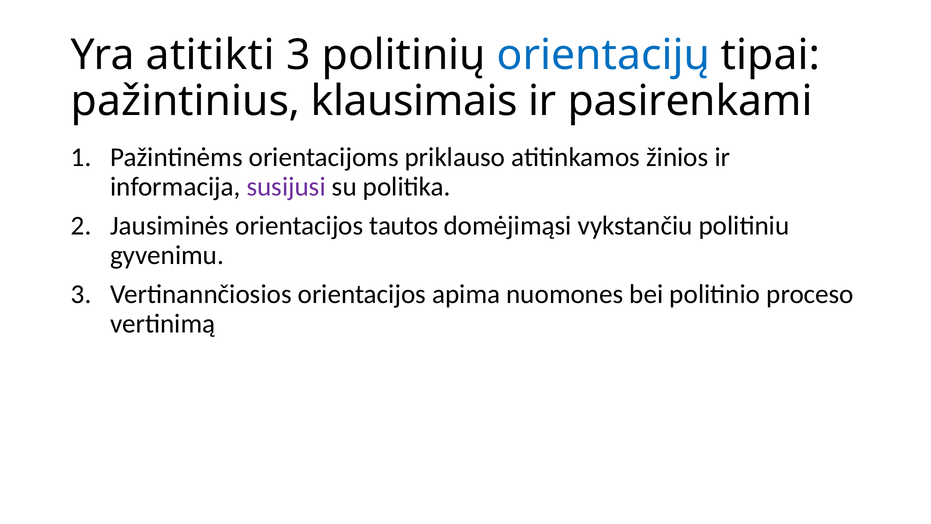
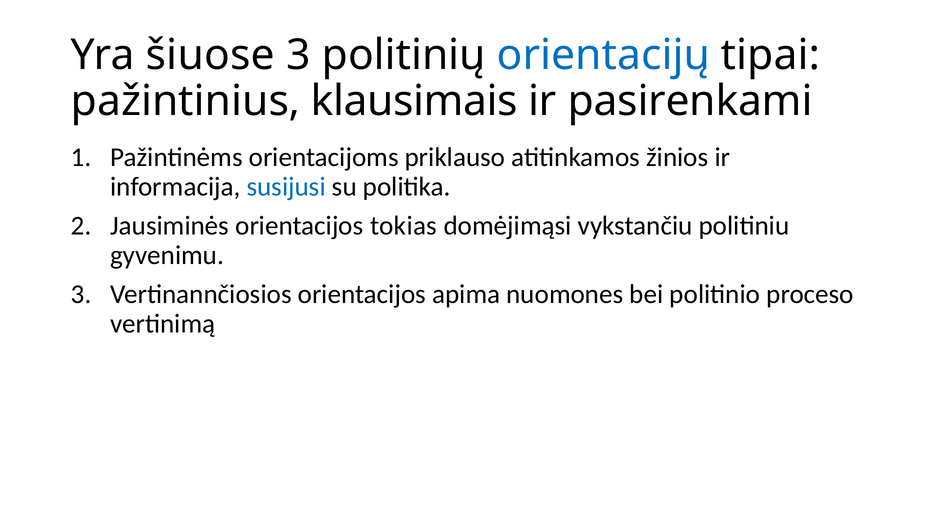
atitikti: atitikti -> šiuose (210, 55)
susijusi colour: purple -> blue (286, 187)
tautos: tautos -> tokias (403, 226)
